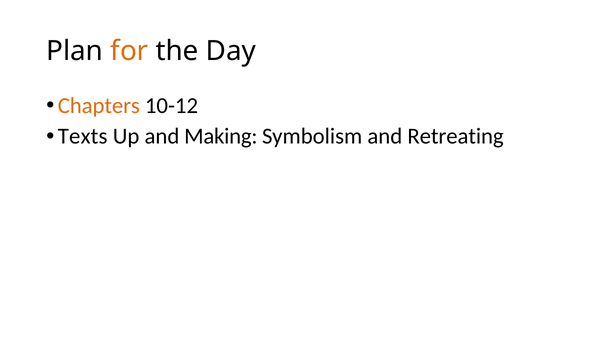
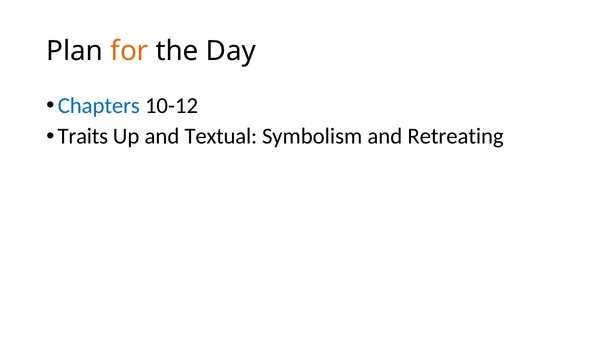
Chapters colour: orange -> blue (99, 105)
Texts: Texts -> Traits (83, 136)
Making: Making -> Textual (221, 136)
